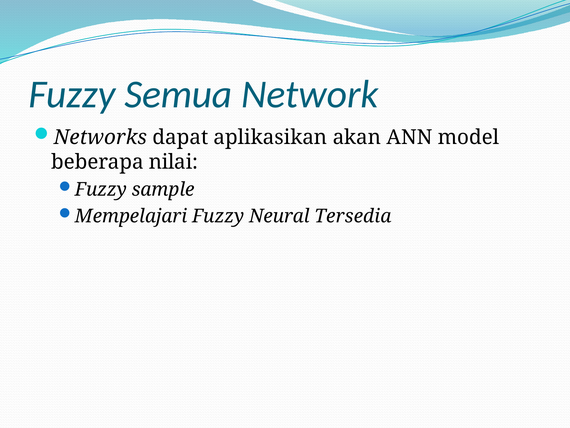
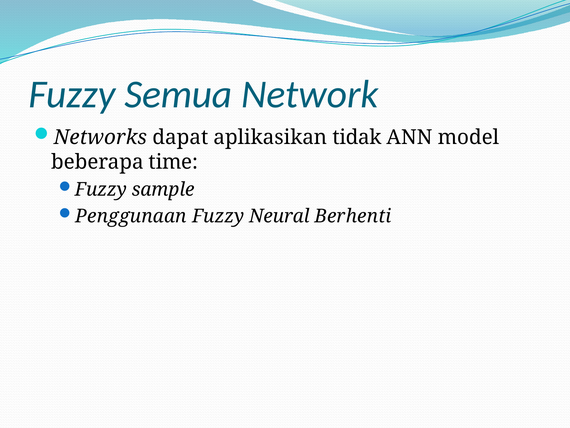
akan: akan -> tidak (357, 137)
nilai: nilai -> time (173, 162)
Mempelajari: Mempelajari -> Penggunaan (131, 216)
Tersedia: Tersedia -> Berhenti (353, 216)
